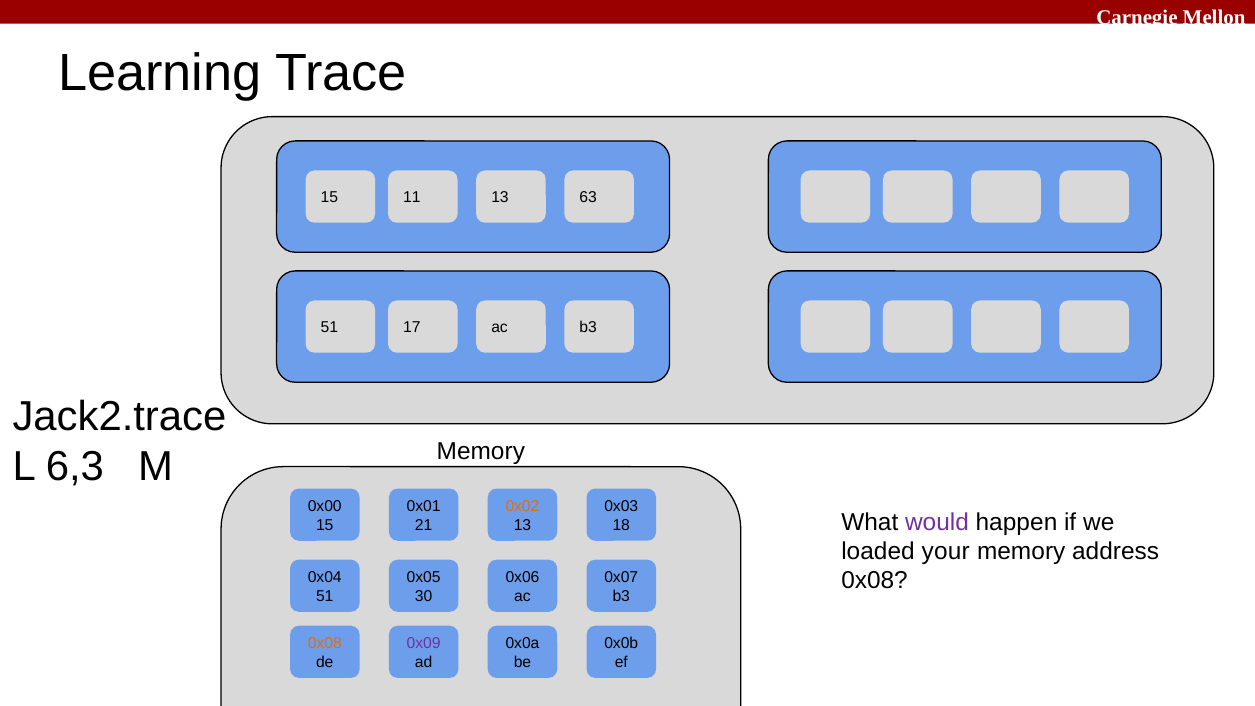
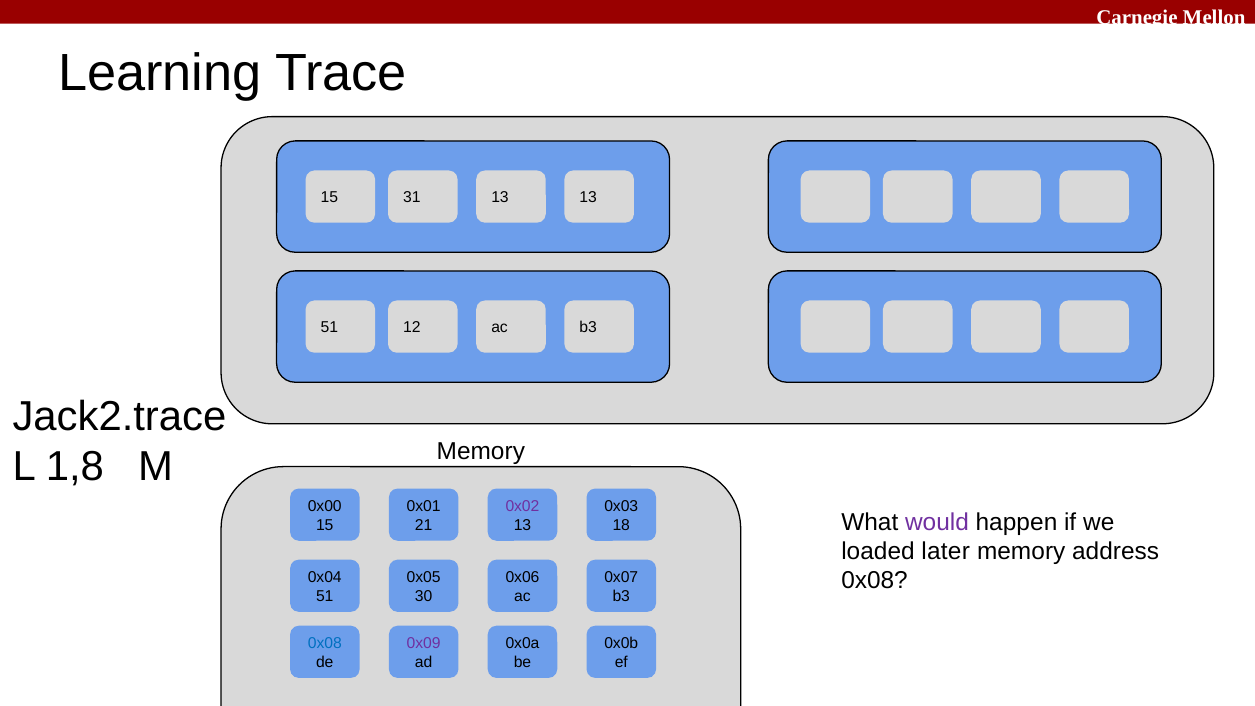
11: 11 -> 31 (412, 198)
13 63: 63 -> 13 (588, 198)
17: 17 -> 12 (412, 328)
6,3: 6,3 -> 1,8 (75, 467)
0x02 colour: orange -> purple (522, 506)
your: your -> later (946, 551)
0x08 colour: orange -> blue (325, 643)
